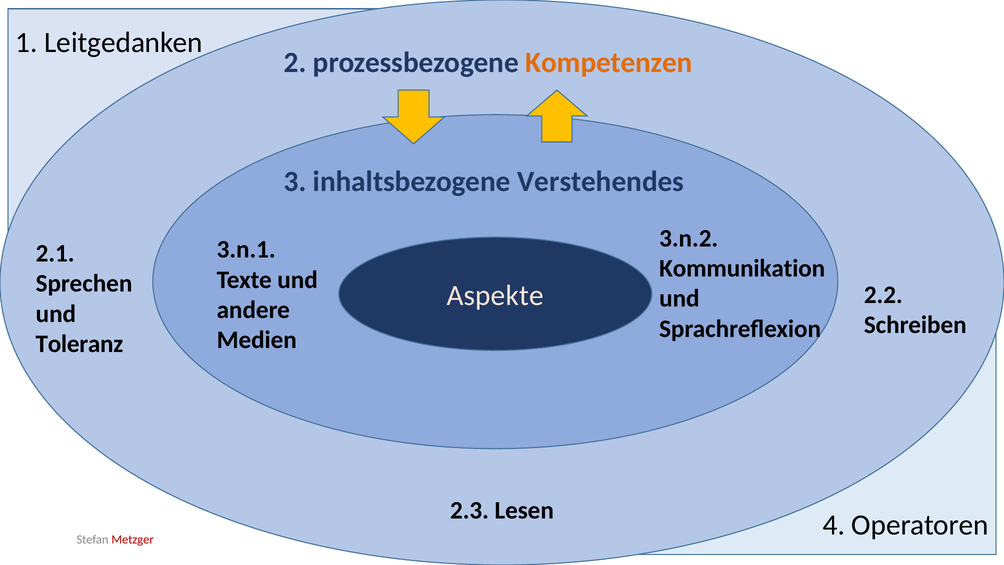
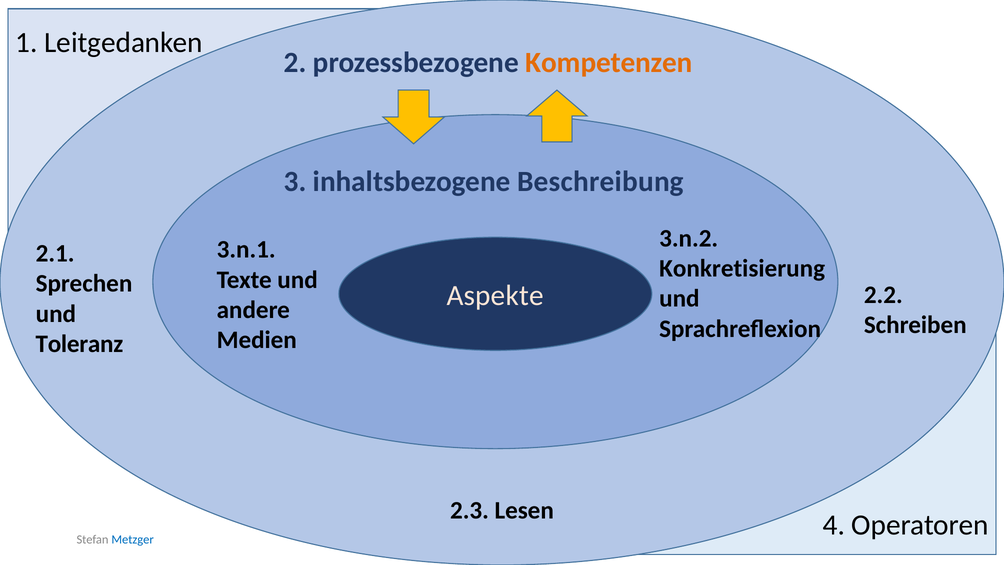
Verstehendes: Verstehendes -> Beschreibung (600, 182)
Kommunikation: Kommunikation -> Konkretisierung (742, 268)
Metzger colour: red -> blue (133, 539)
